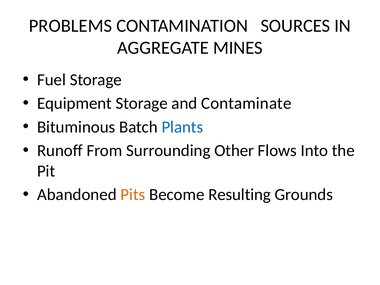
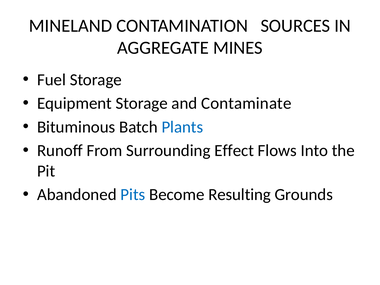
PROBLEMS: PROBLEMS -> MINELAND (71, 26)
Other: Other -> Effect (234, 151)
Pits colour: orange -> blue (133, 195)
